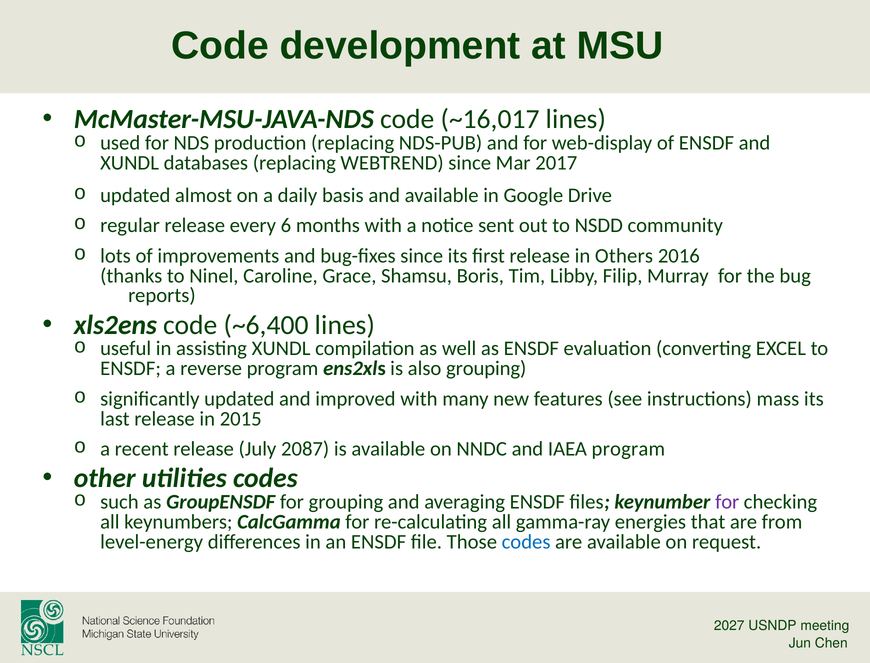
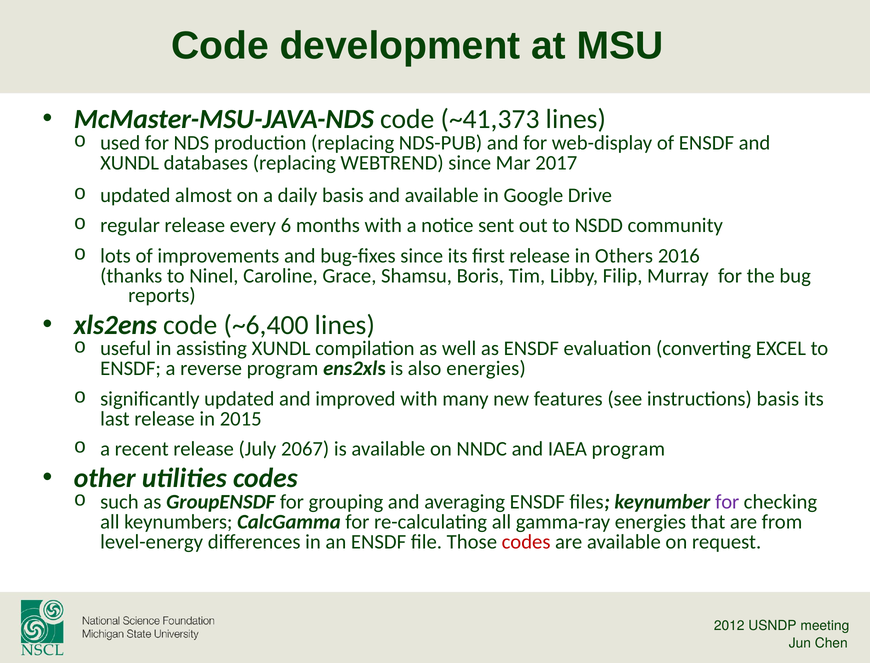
~16,017: ~16,017 -> ~41,373 (490, 119)
also grouping: grouping -> energies (486, 368)
instructions mass: mass -> basis (778, 399)
2087: 2087 -> 2067 (305, 449)
codes colour: blue -> red (526, 542)
2027: 2027 -> 2012 (729, 626)
